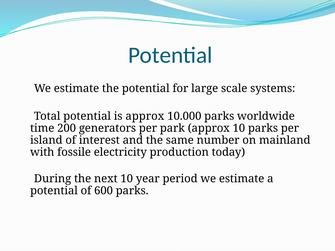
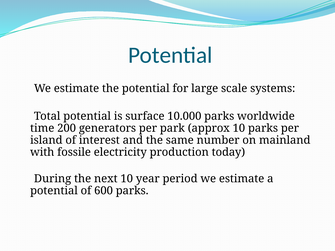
is approx: approx -> surface (145, 116)
